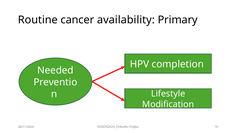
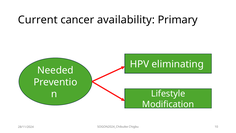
Routine: Routine -> Current (38, 20)
completion: completion -> eliminating (178, 64)
